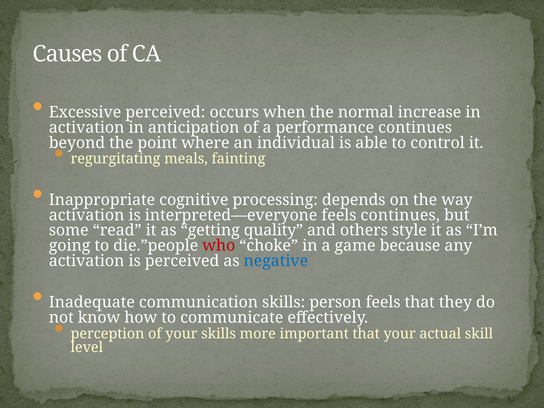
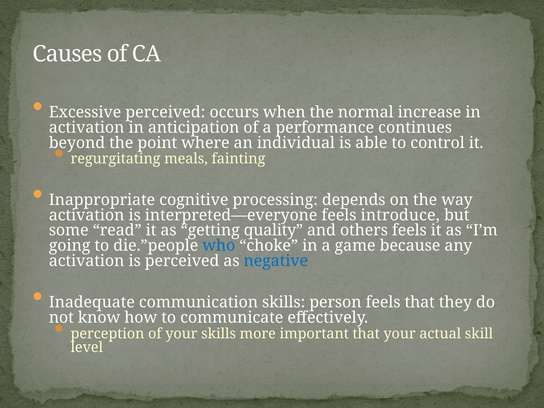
feels continues: continues -> introduce (400, 215)
others style: style -> feels (409, 230)
who colour: red -> blue (219, 246)
